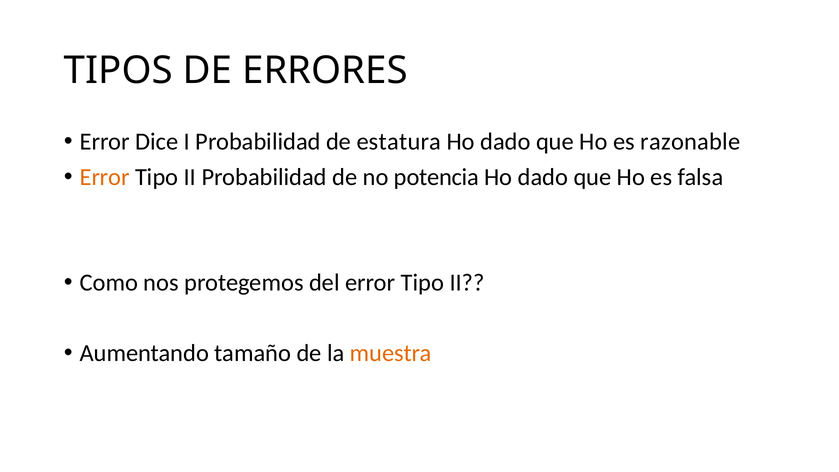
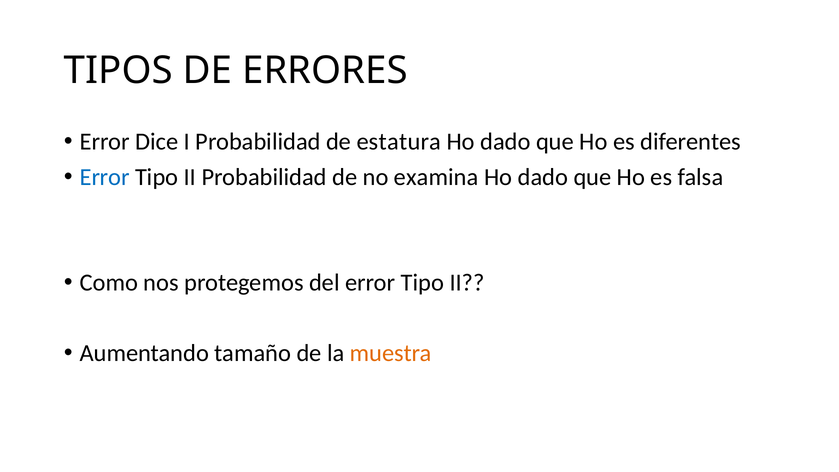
razonable: razonable -> diferentes (691, 142)
Error colour: orange -> blue (105, 177)
potencia: potencia -> examina (436, 177)
